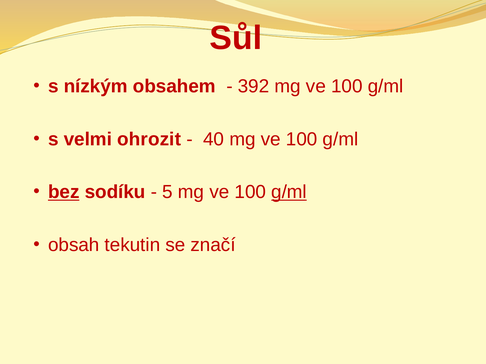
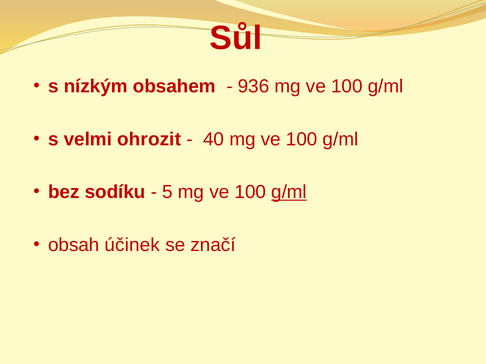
392: 392 -> 936 (254, 86)
bez underline: present -> none (64, 192)
tekutin: tekutin -> účinek (132, 245)
